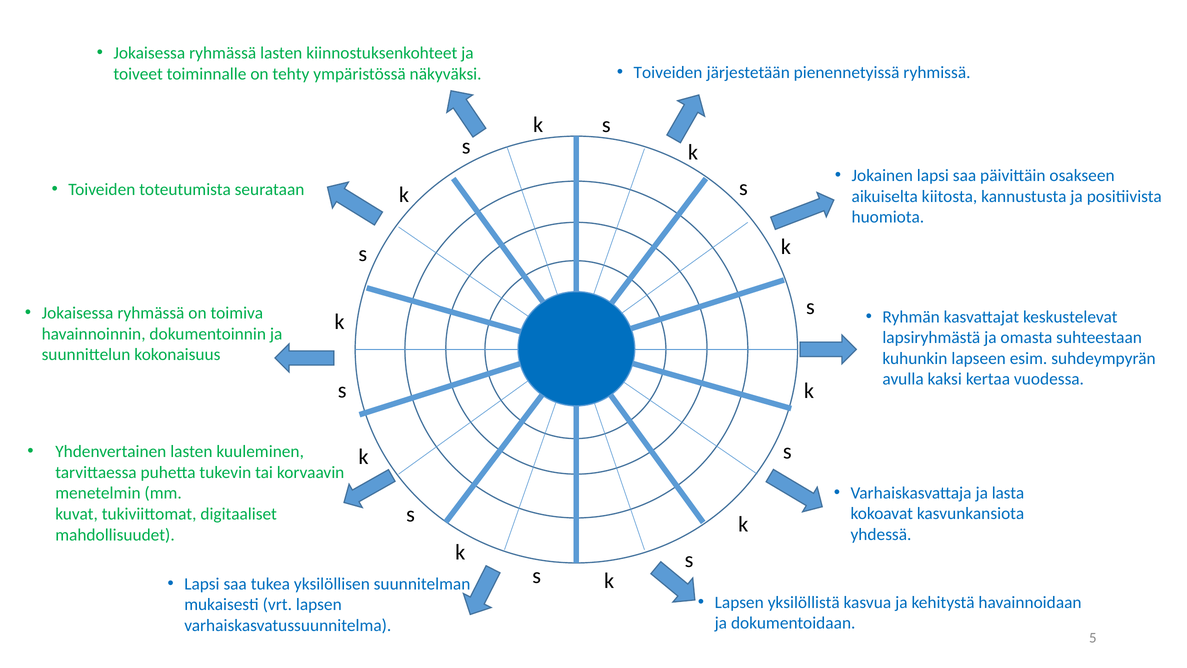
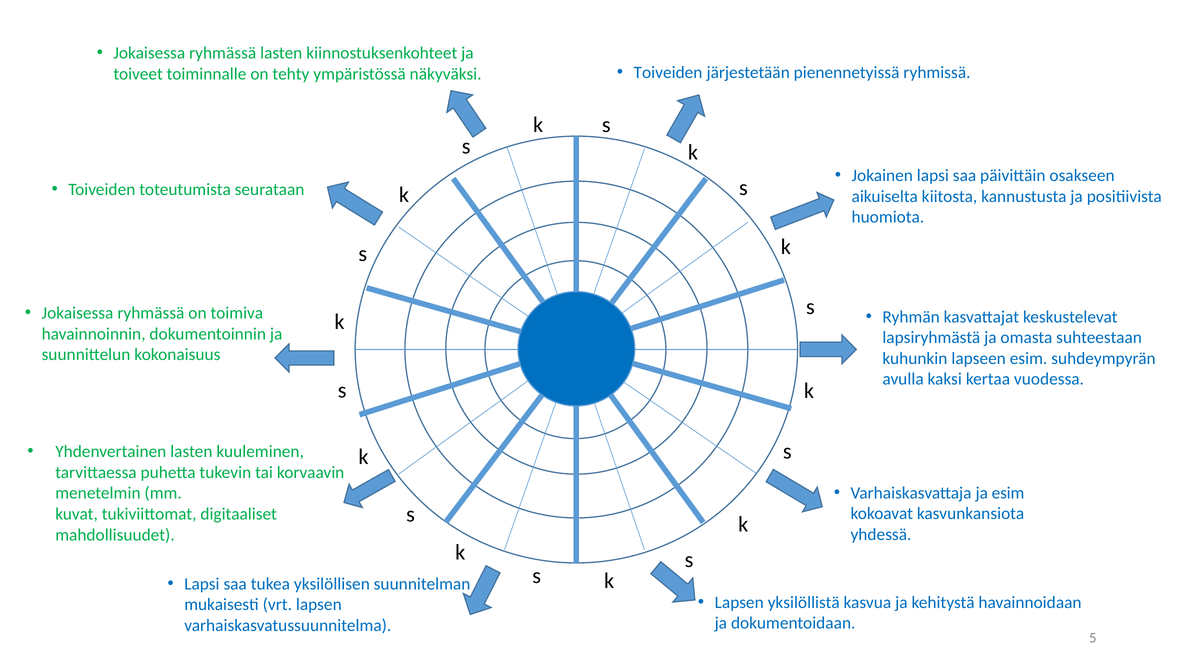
ja lasta: lasta -> esim (1008, 493)
